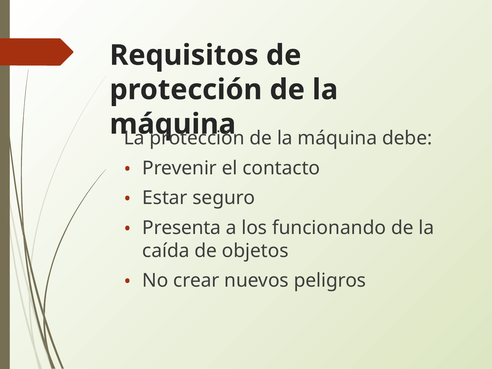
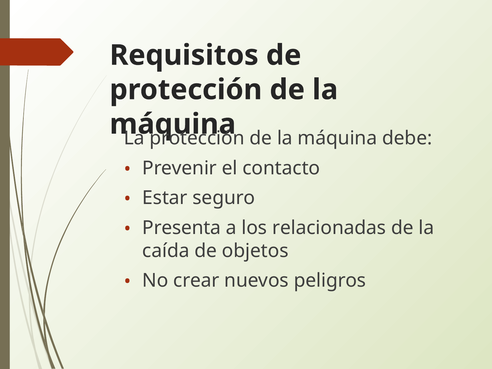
funcionando: funcionando -> relacionadas (329, 228)
